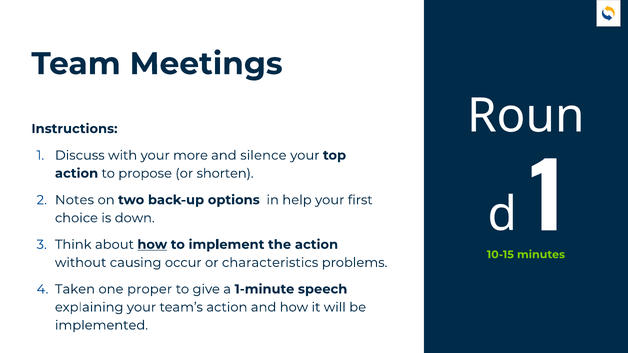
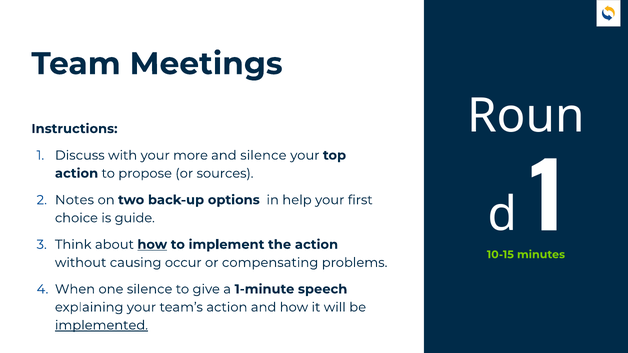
shorten: shorten -> sources (225, 174)
down: down -> guide (135, 218)
characteristics: characteristics -> compensating (270, 263)
Taken: Taken -> When (75, 289)
one proper: proper -> silence (150, 289)
implemented underline: none -> present (101, 325)
